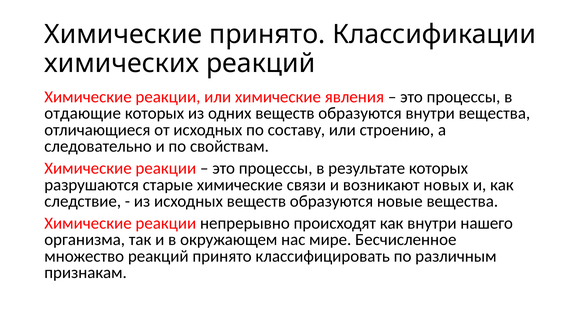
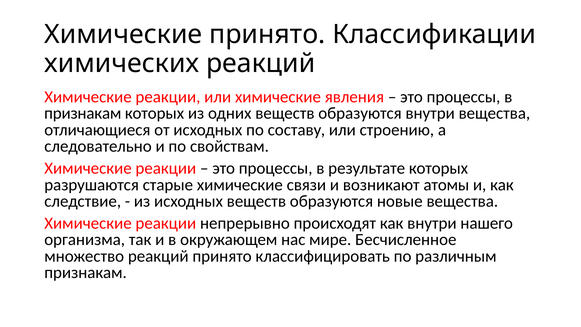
отдающие: отдающие -> признакам (83, 113)
новых: новых -> атомы (446, 185)
